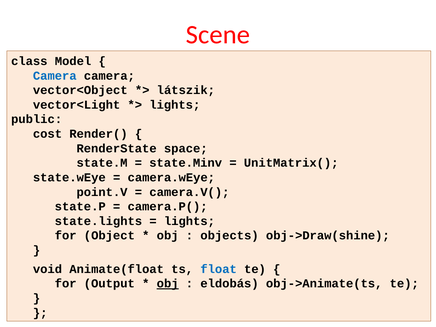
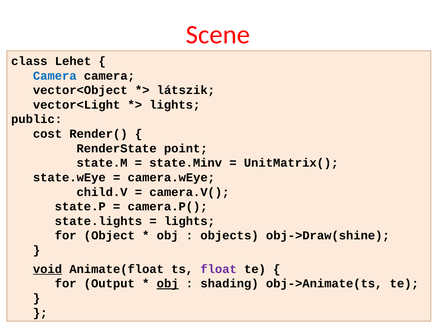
Model: Model -> Lehet (73, 61)
space: space -> point (186, 148)
point.V: point.V -> child.V (102, 192)
void underline: none -> present (47, 269)
float colour: blue -> purple (219, 269)
eldobás: eldobás -> shading (230, 284)
